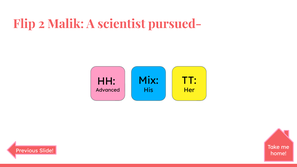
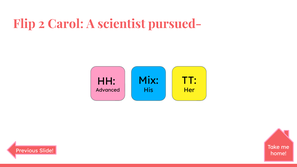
Malik: Malik -> Carol (66, 24)
